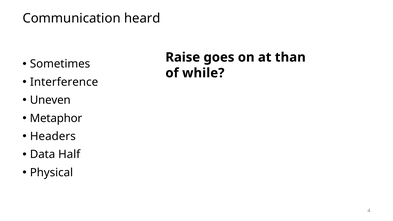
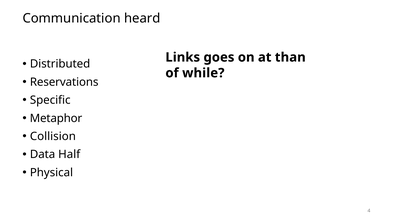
Raise: Raise -> Links (183, 57)
Sometimes: Sometimes -> Distributed (60, 64)
Interference: Interference -> Reservations (64, 82)
Uneven: Uneven -> Specific (50, 100)
Headers: Headers -> Collision (53, 136)
